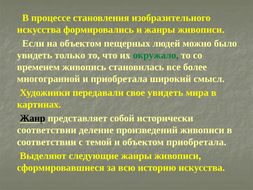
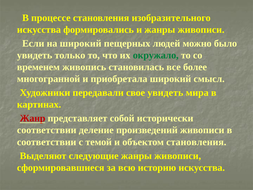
на объектом: объектом -> широкий (81, 43)
Жанр colour: black -> red (33, 118)
объектом приобретала: приобретала -> становления (196, 142)
